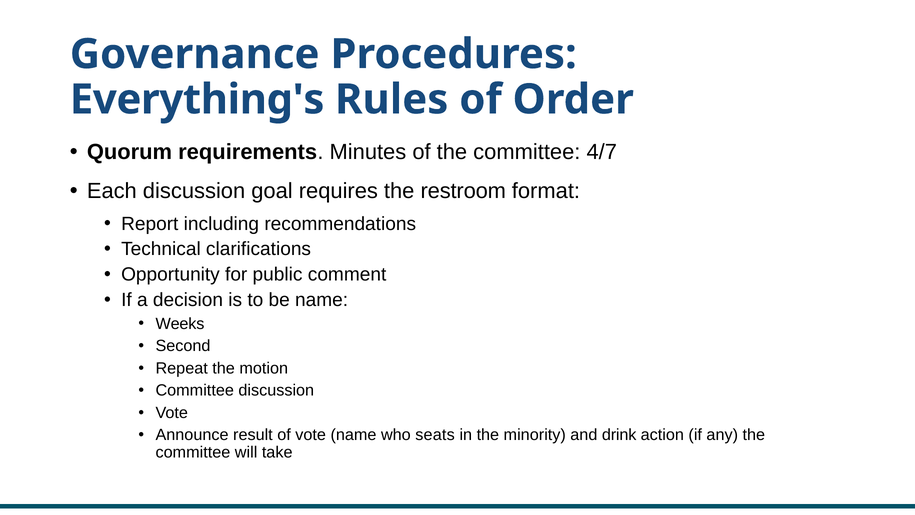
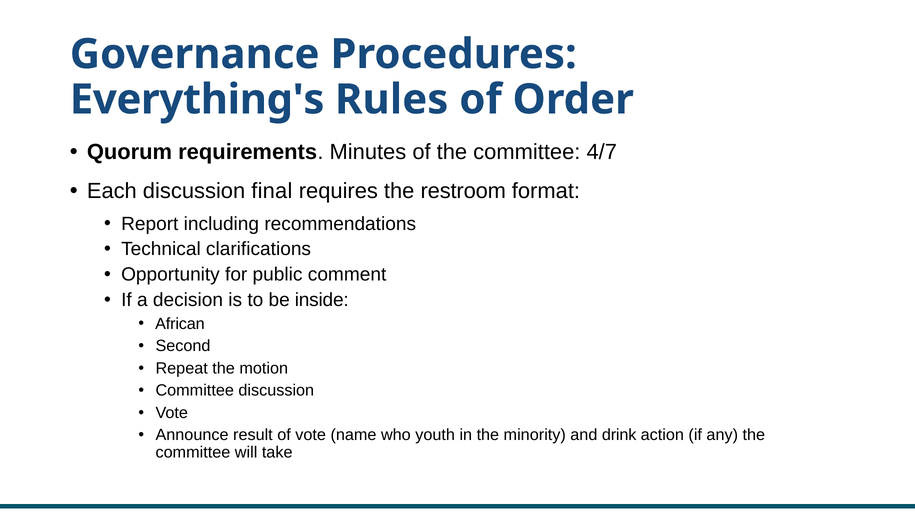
goal: goal -> final (272, 191)
be name: name -> inside (322, 300)
Weeks: Weeks -> African (180, 324)
seats: seats -> youth (435, 435)
